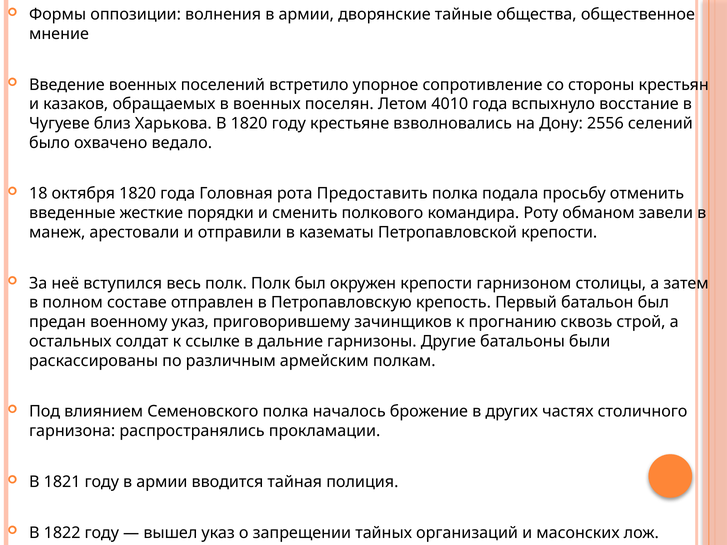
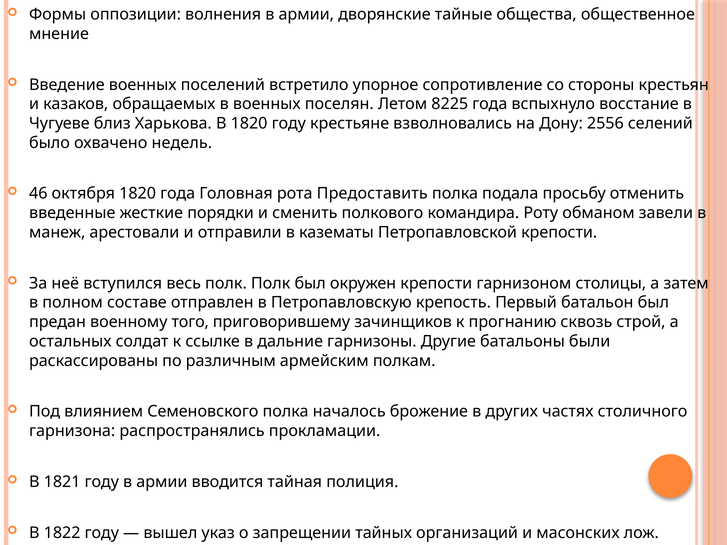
4010: 4010 -> 8225 (450, 104)
ведало: ведало -> недель (182, 143)
18: 18 -> 46 (38, 194)
военному указ: указ -> того (190, 322)
